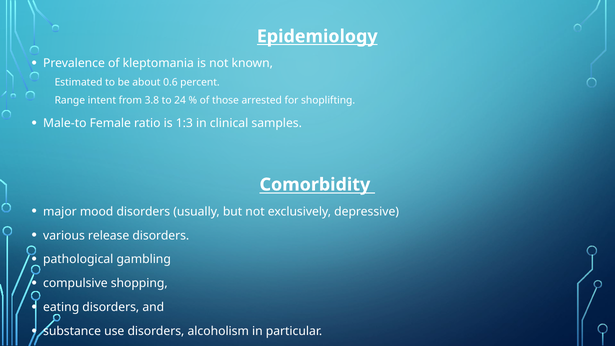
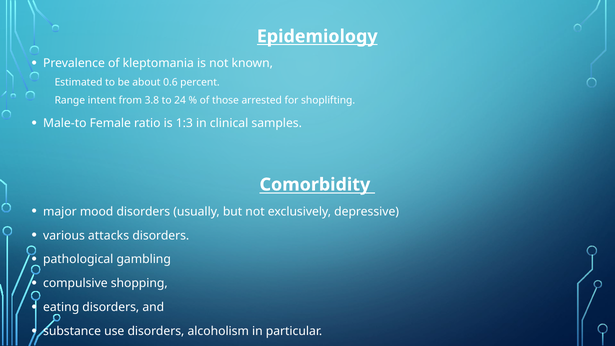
release: release -> attacks (109, 235)
